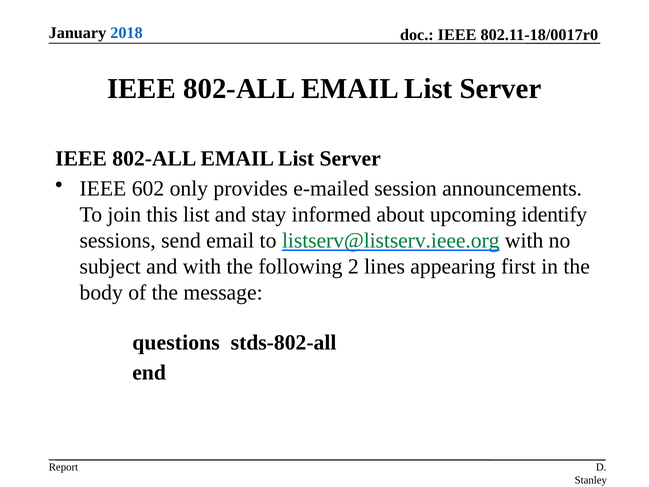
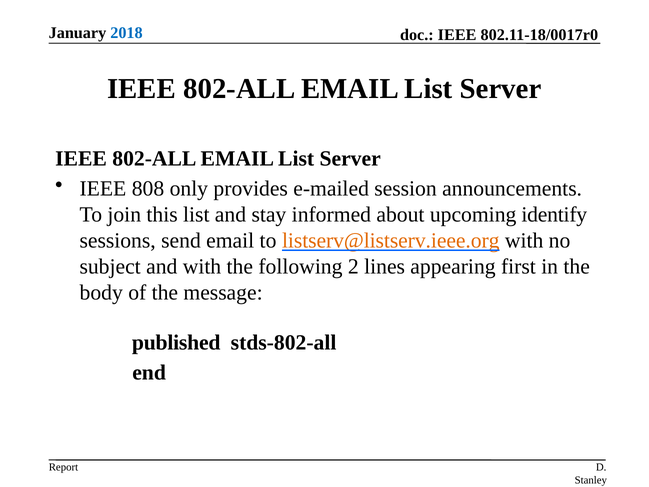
602: 602 -> 808 (148, 189)
listserv@listserv.ieee.org colour: green -> orange (391, 241)
questions: questions -> published (176, 342)
